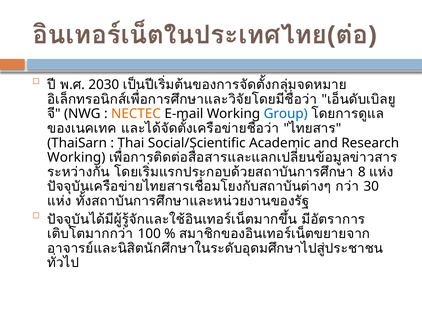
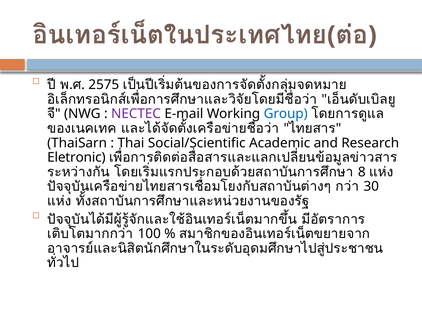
2030: 2030 -> 2575 (104, 85)
NECTEC colour: orange -> purple (136, 114)
Working: Working -> Eletronic (76, 158)
